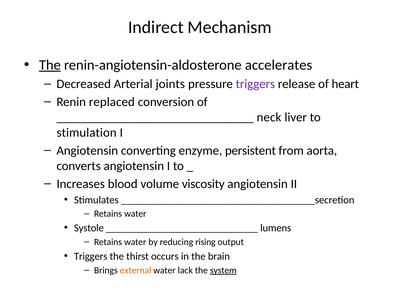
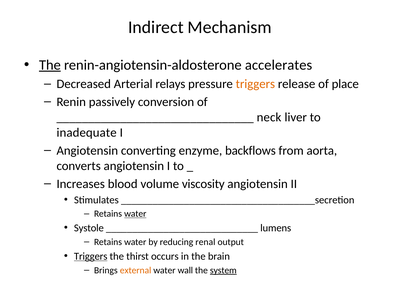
joints: joints -> relays (170, 84)
triggers colour: purple -> orange (255, 84)
heart: heart -> place (345, 84)
replaced: replaced -> passively (112, 102)
stimulation: stimulation -> inadequate (87, 133)
persistent: persistent -> backflows (250, 150)
water underline: none -> present (135, 214)
rising: rising -> renal (205, 242)
Triggers underline: none -> present (91, 256)
lack: lack -> wall (185, 270)
